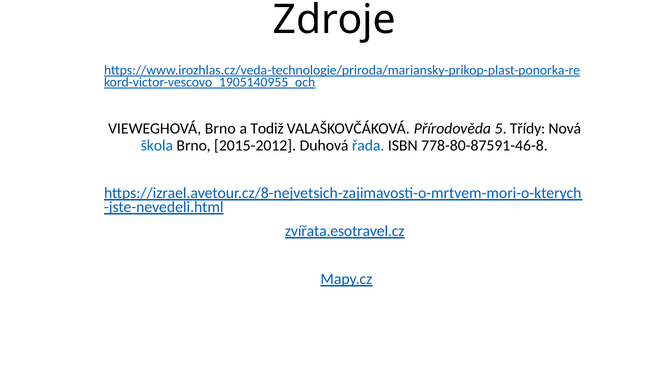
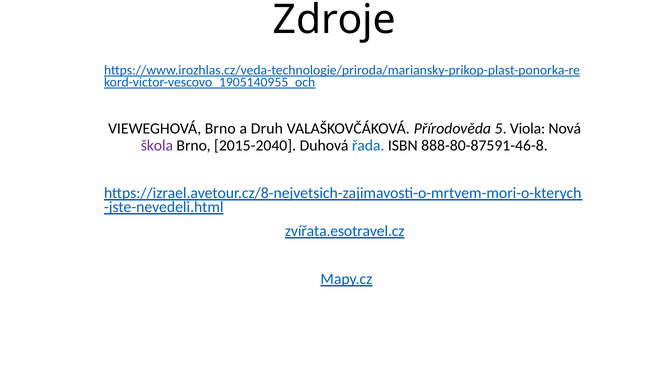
Todiž: Todiž -> Druh (267, 129)
Třídy: Třídy -> Viola (528, 129)
škola colour: blue -> purple (157, 146)
2015-2012: 2015-2012 -> 2015-2040 (255, 146)
778-80-87591-46-8: 778-80-87591-46-8 -> 888-80-87591-46-8 (484, 146)
